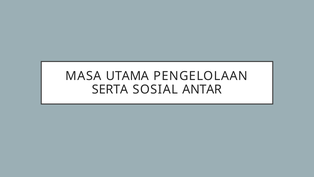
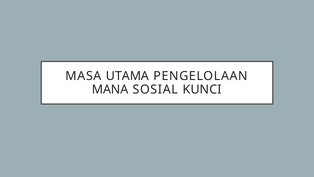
SERTA: SERTA -> MANA (110, 89)
ANTAR: ANTAR -> KUNCI (202, 89)
